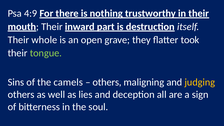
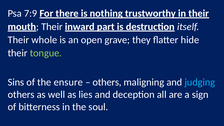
4:9: 4:9 -> 7:9 (31, 13)
took: took -> hide (190, 40)
camels: camels -> ensure (68, 82)
judging colour: yellow -> light blue (200, 82)
